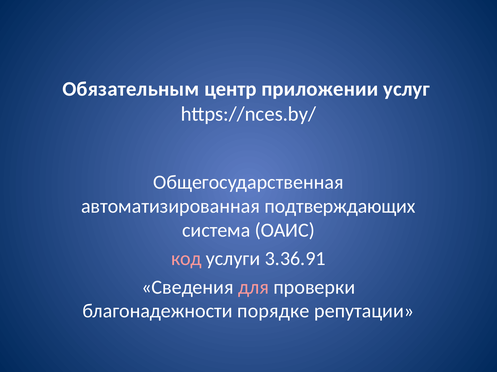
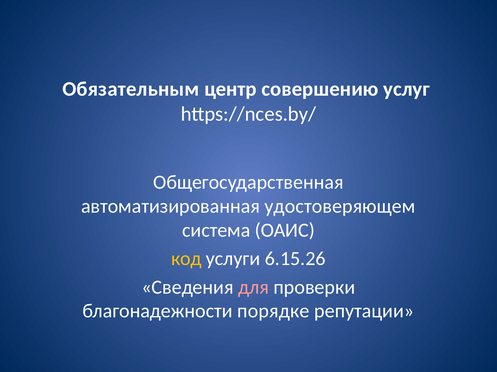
приложении: приложении -> совершению (320, 89)
подтверждающих: подтверждающих -> удостоверяющем (340, 207)
код colour: pink -> yellow (186, 259)
3.36.91: 3.36.91 -> 6.15.26 (295, 259)
